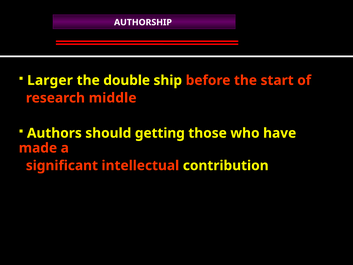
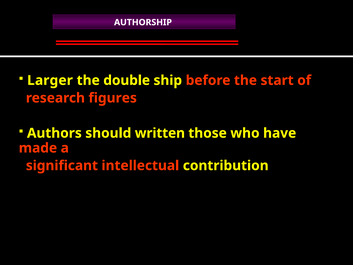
middle: middle -> figures (113, 98)
getting: getting -> written (160, 133)
